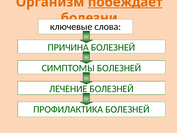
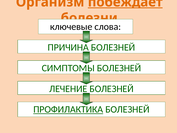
ПРОФИЛАКТИКА underline: none -> present (68, 109)
